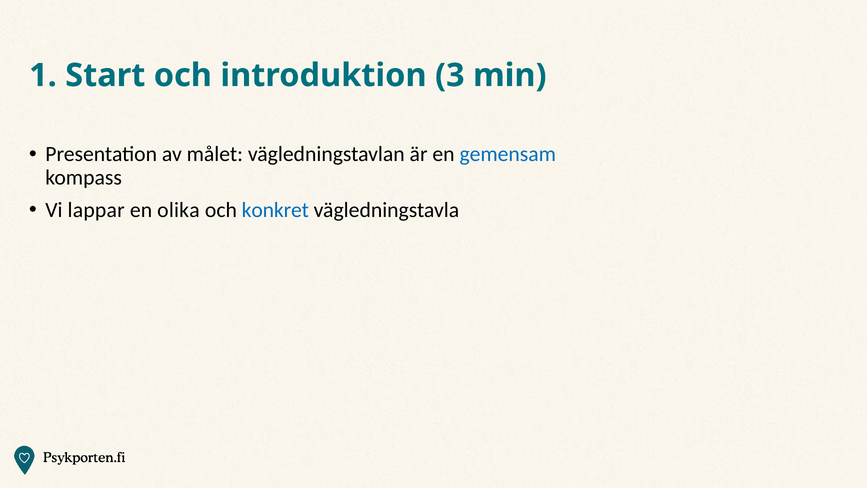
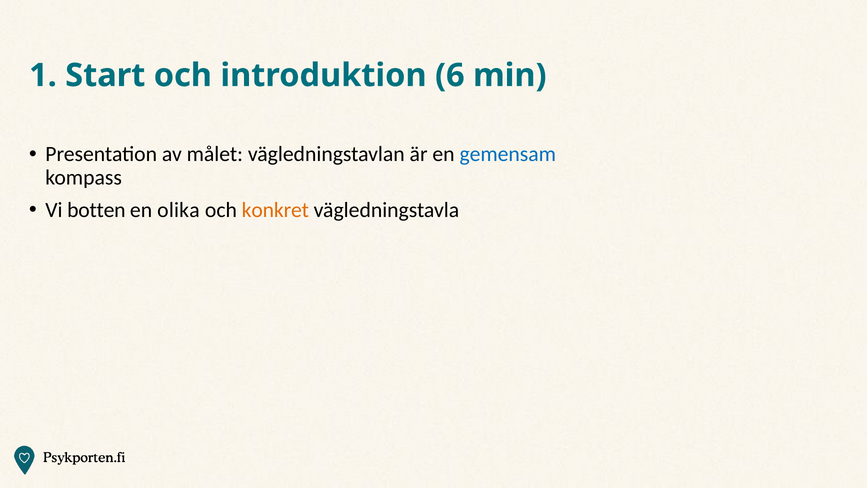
3: 3 -> 6 (450, 75)
lappar: lappar -> botten (96, 210)
konkret colour: blue -> orange (275, 210)
